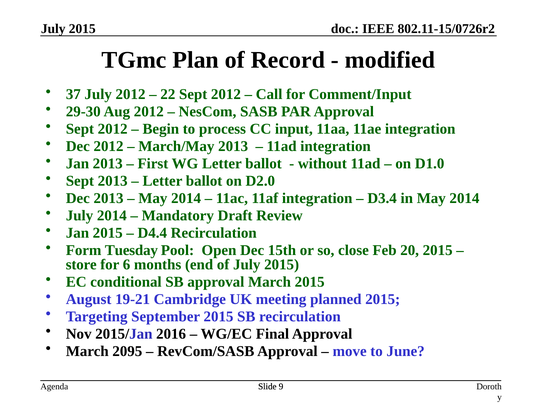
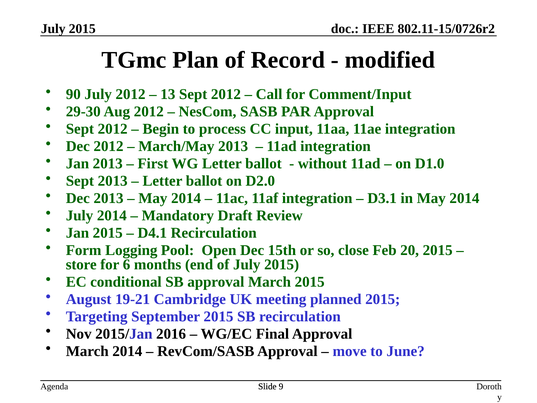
37: 37 -> 90 (73, 94)
22: 22 -> 13 (168, 94)
D3.4: D3.4 -> D3.1 (382, 198)
D4.4: D4.4 -> D4.1 (152, 233)
Tuesday: Tuesday -> Logging (131, 250)
March 2095: 2095 -> 2014 (127, 351)
